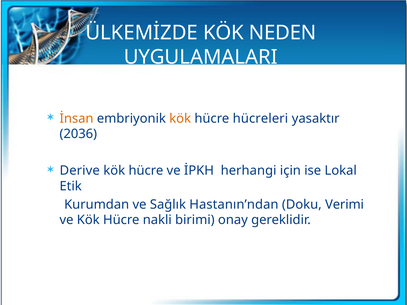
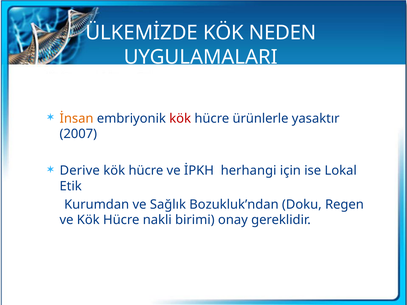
kök colour: orange -> red (180, 119)
hücreleri: hücreleri -> ürünlerle (261, 119)
2036: 2036 -> 2007 (78, 134)
Hastanın’ndan: Hastanın’ndan -> Bozukluk’ndan (234, 205)
Verimi: Verimi -> Regen (344, 205)
